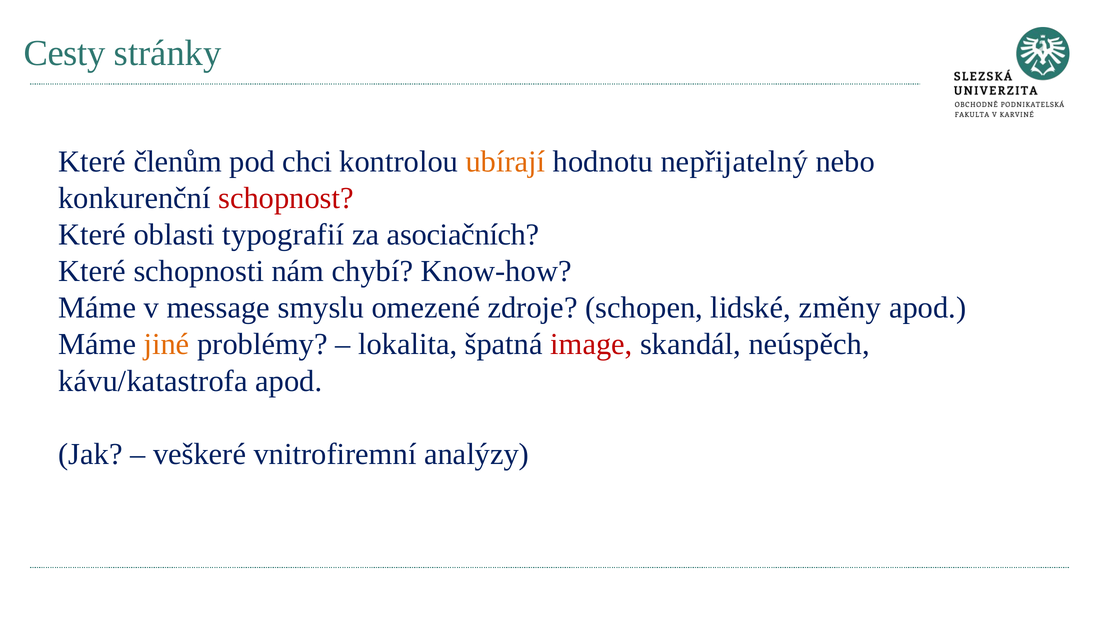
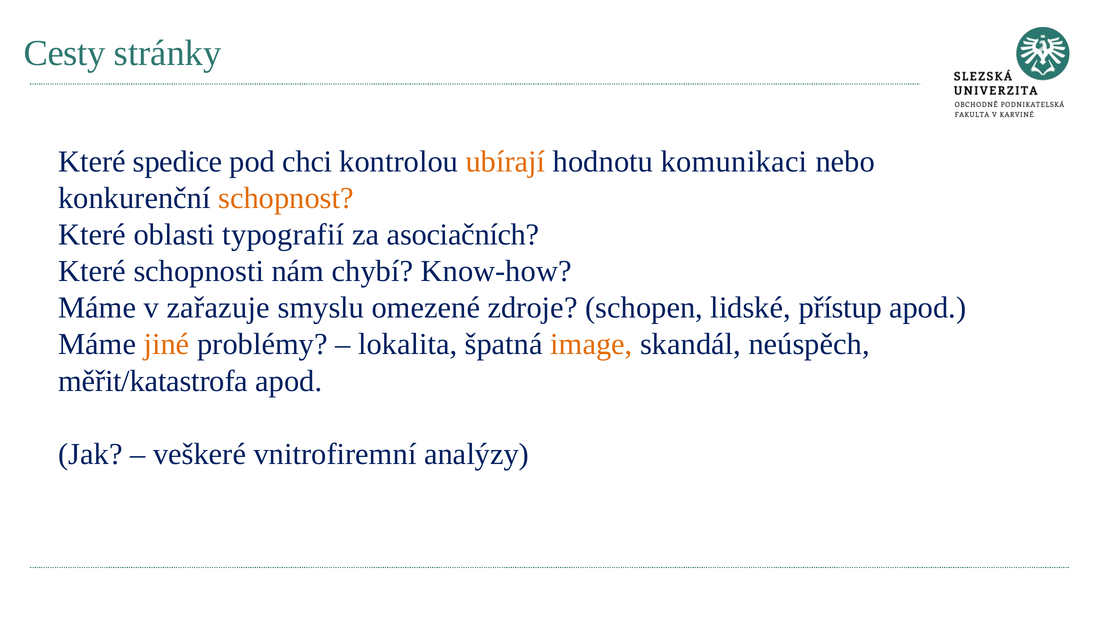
členům: členům -> spedice (178, 162)
nepřijatelný: nepřijatelný -> komunikaci (734, 162)
schopnost colour: red -> orange (286, 198)
message: message -> zařazuje (218, 308)
změny: změny -> přístup (840, 308)
image colour: red -> orange (591, 344)
kávu/katastrofa: kávu/katastrofa -> měřit/katastrofa (153, 381)
